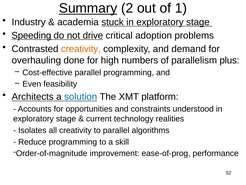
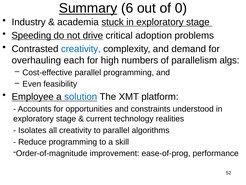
2: 2 -> 6 (127, 8)
1: 1 -> 0 (181, 8)
creativity colour: orange -> blue (81, 49)
done: done -> each (74, 60)
plus: plus -> algs (229, 60)
Architects: Architects -> Employee (33, 97)
